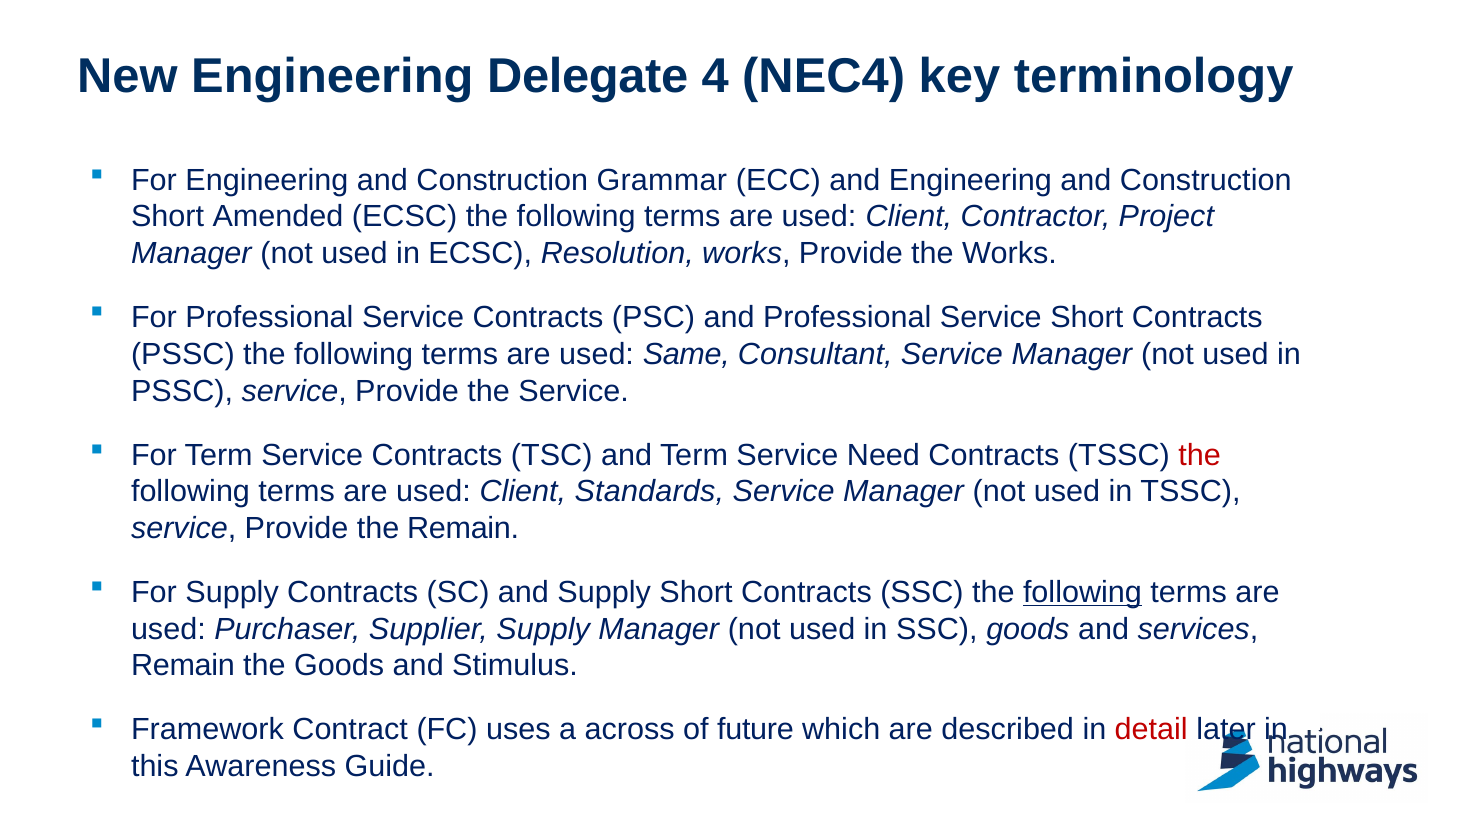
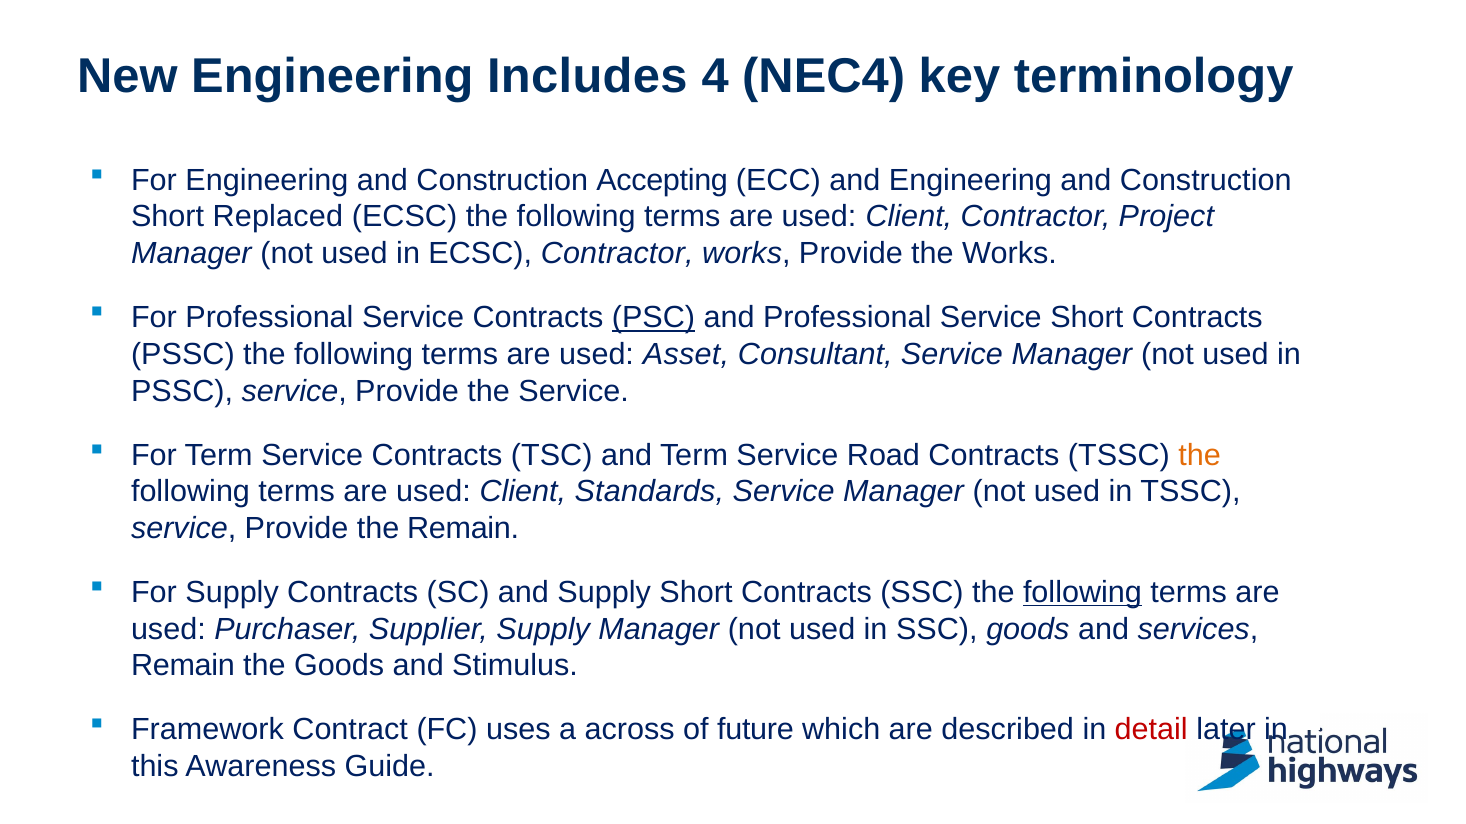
Delegate: Delegate -> Includes (587, 76)
Grammar: Grammar -> Accepting (662, 180)
Amended: Amended -> Replaced (278, 217)
ECSC Resolution: Resolution -> Contractor (617, 254)
PSC underline: none -> present (654, 318)
Same: Same -> Asset (686, 355)
Need: Need -> Road (883, 455)
the colour: red -> orange (1200, 455)
